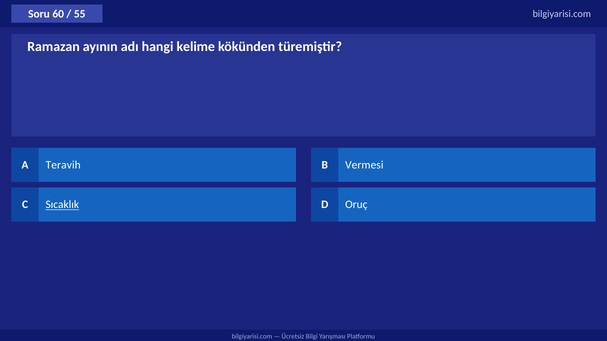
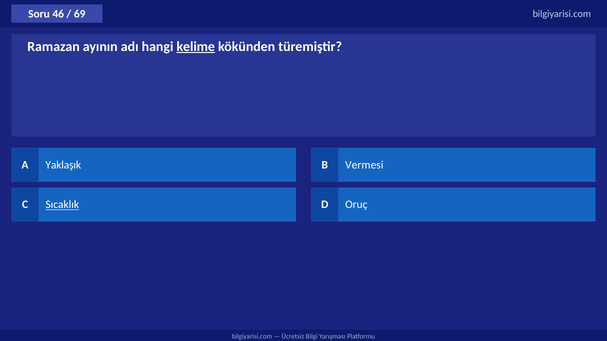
60: 60 -> 46 (58, 14)
55: 55 -> 69 (80, 14)
kelime underline: none -> present (196, 47)
Teravih: Teravih -> Yaklaşık (63, 165)
